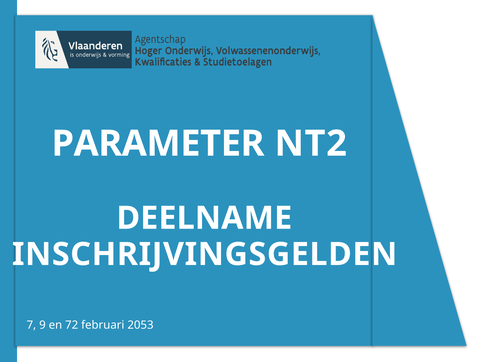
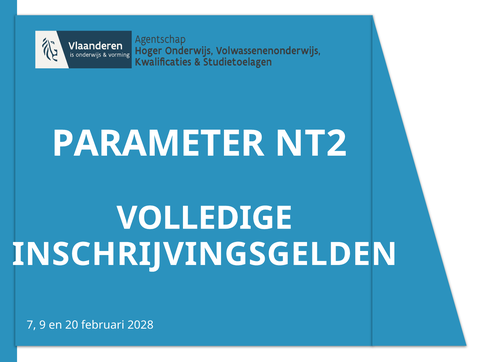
DEELNAME: DEELNAME -> VOLLEDIGE (205, 218)
72: 72 -> 20 (72, 325)
2053: 2053 -> 2028 (140, 325)
